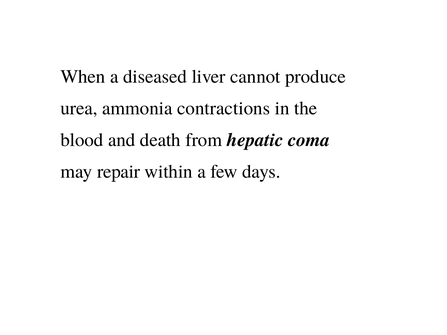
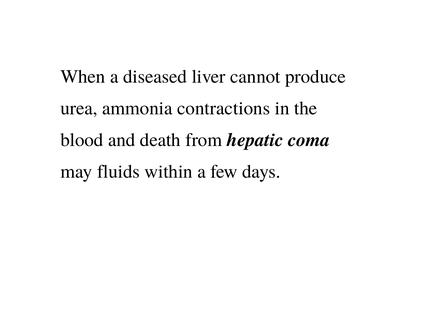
repair: repair -> fluids (119, 172)
